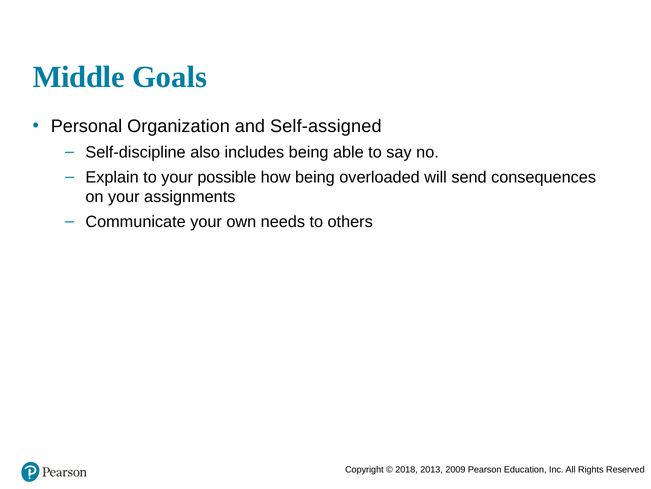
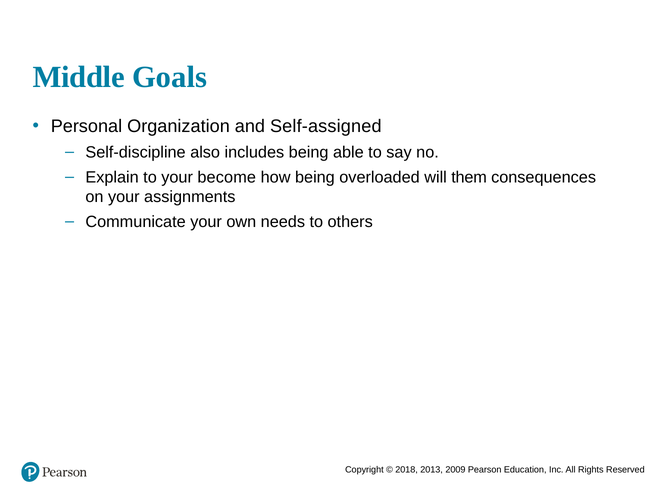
possible: possible -> become (227, 177)
send: send -> them (469, 177)
